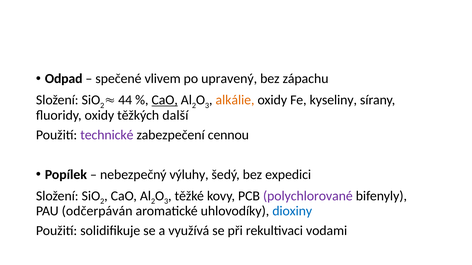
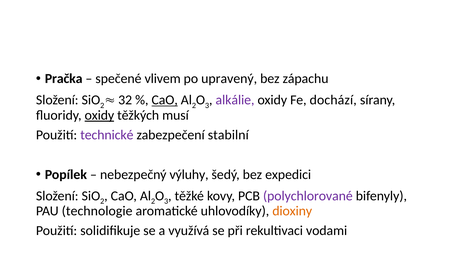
Odpad: Odpad -> Pračka (64, 79)
44: 44 -> 32 (125, 100)
alkálie colour: orange -> purple (235, 100)
kyseliny: kyseliny -> dochází (333, 100)
oxidy underline: none -> present (99, 116)
další: další -> musí (175, 116)
cennou: cennou -> stabilní (228, 135)
odčerpáván: odčerpáván -> technologie (97, 211)
dioxiny colour: blue -> orange (292, 211)
